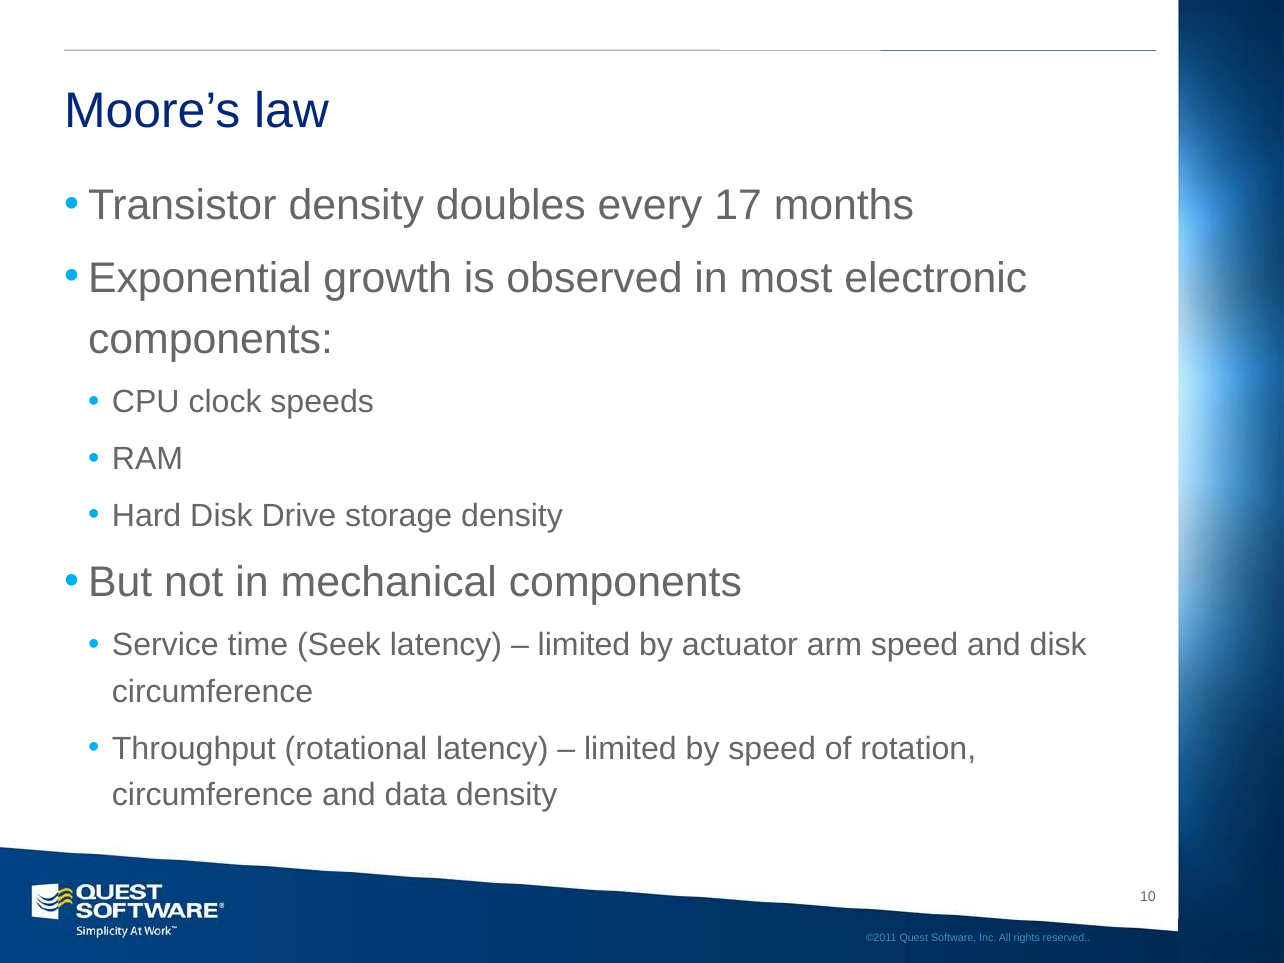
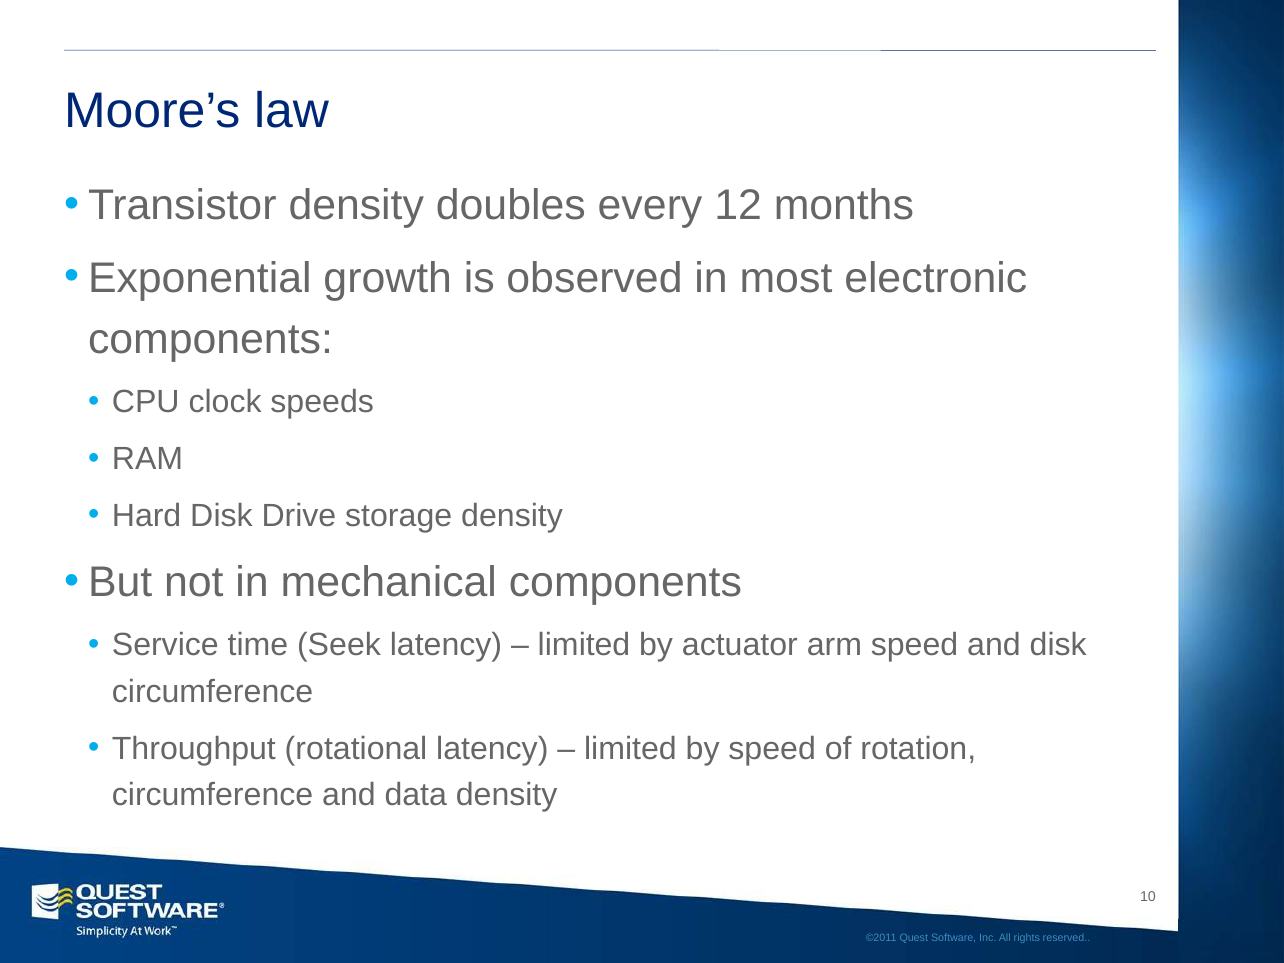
17: 17 -> 12 (738, 206)
